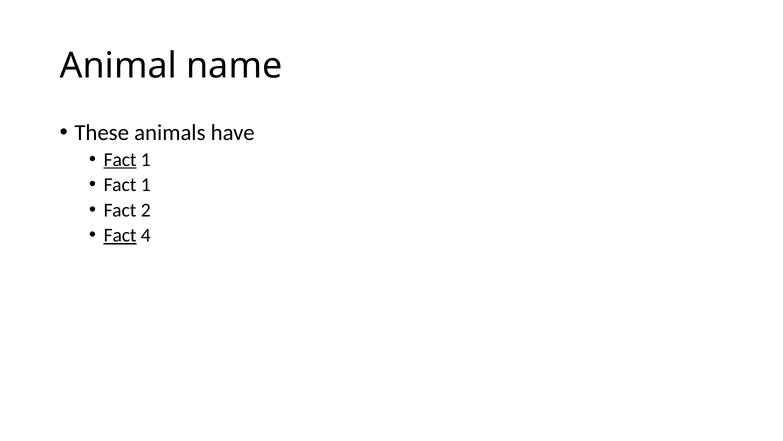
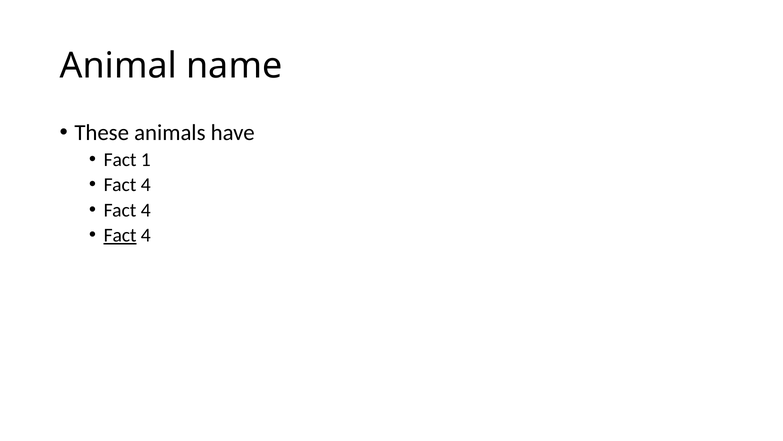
Fact underline: present -> none (120, 159)
1: 1 -> 4 (146, 185)
2: 2 -> 4 (146, 210)
